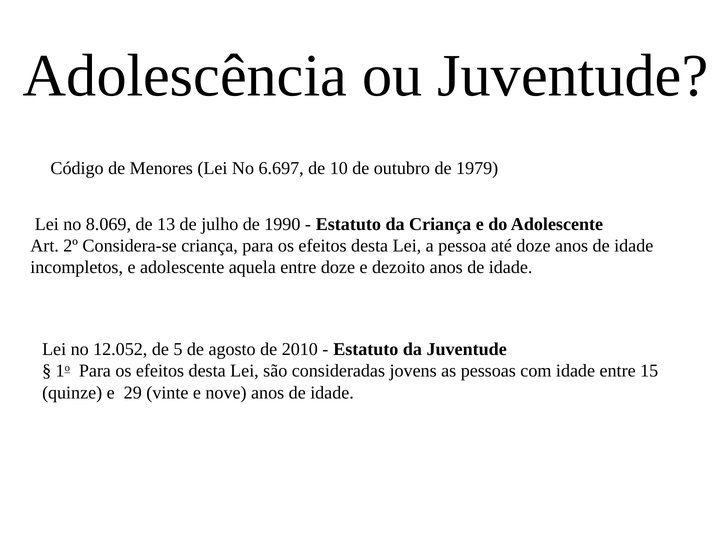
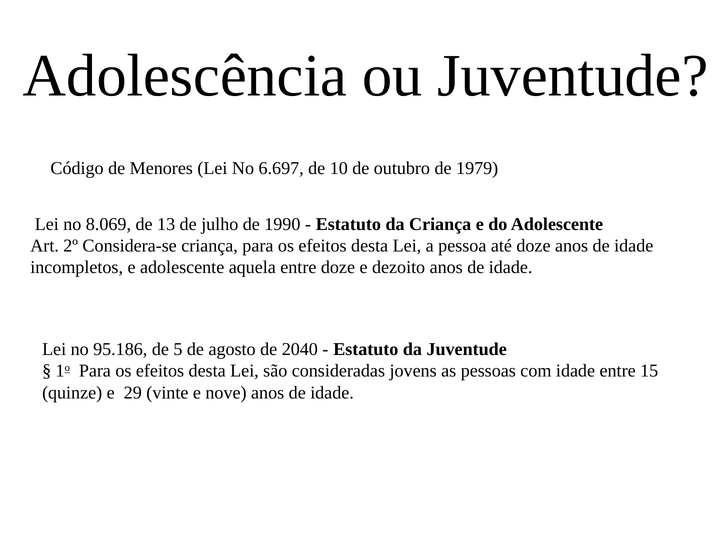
12.052: 12.052 -> 95.186 (120, 349)
2010: 2010 -> 2040 (300, 349)
